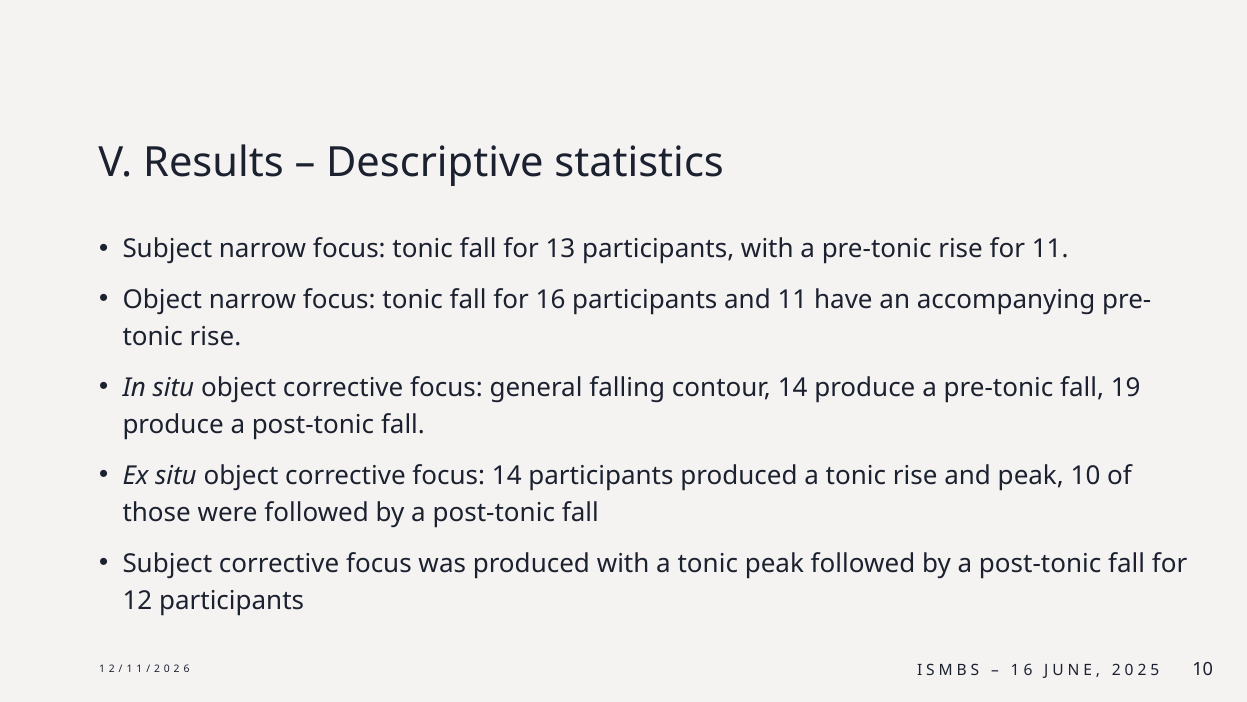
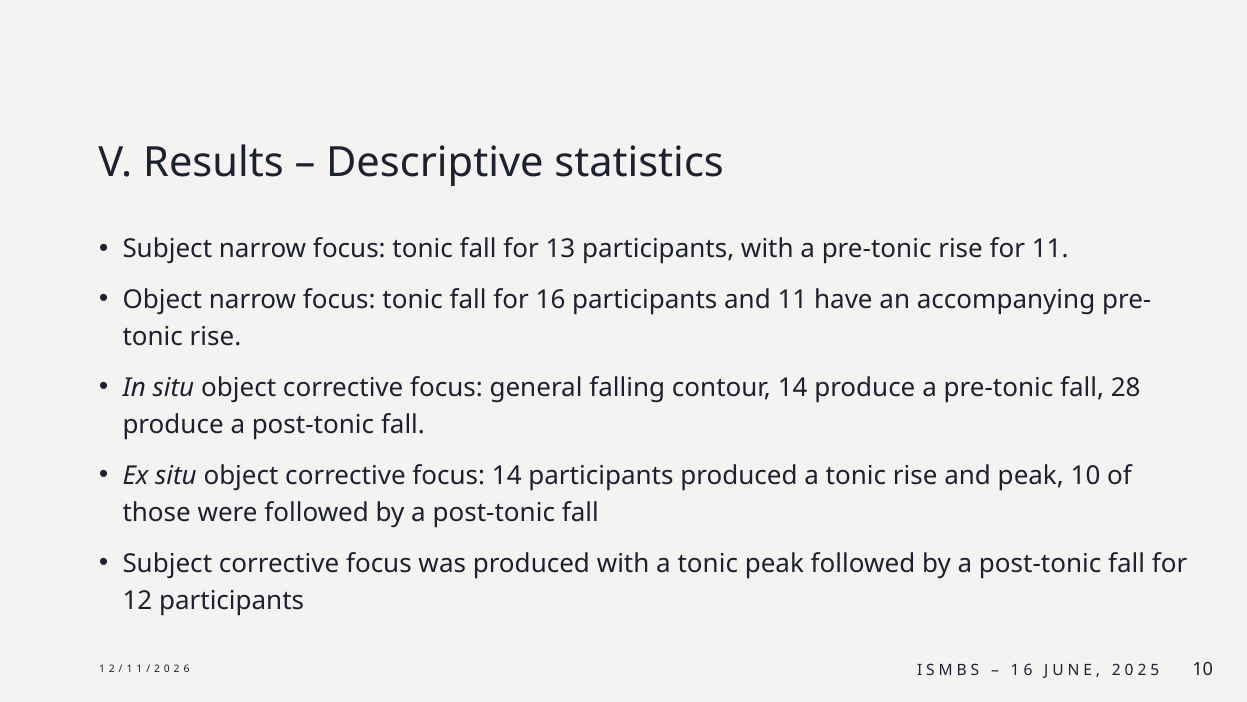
19: 19 -> 28 (1126, 387)
